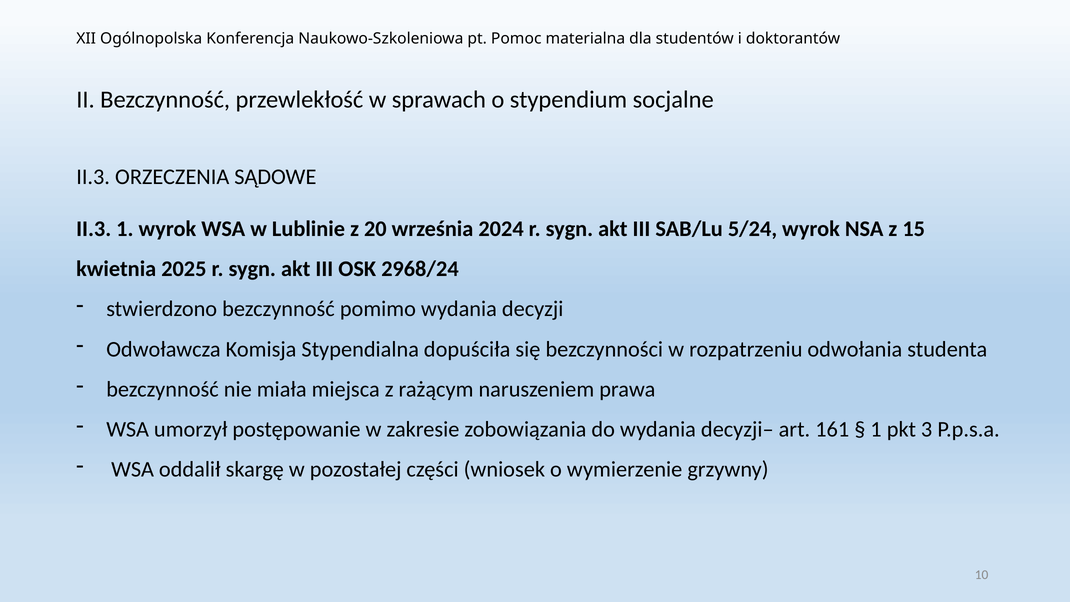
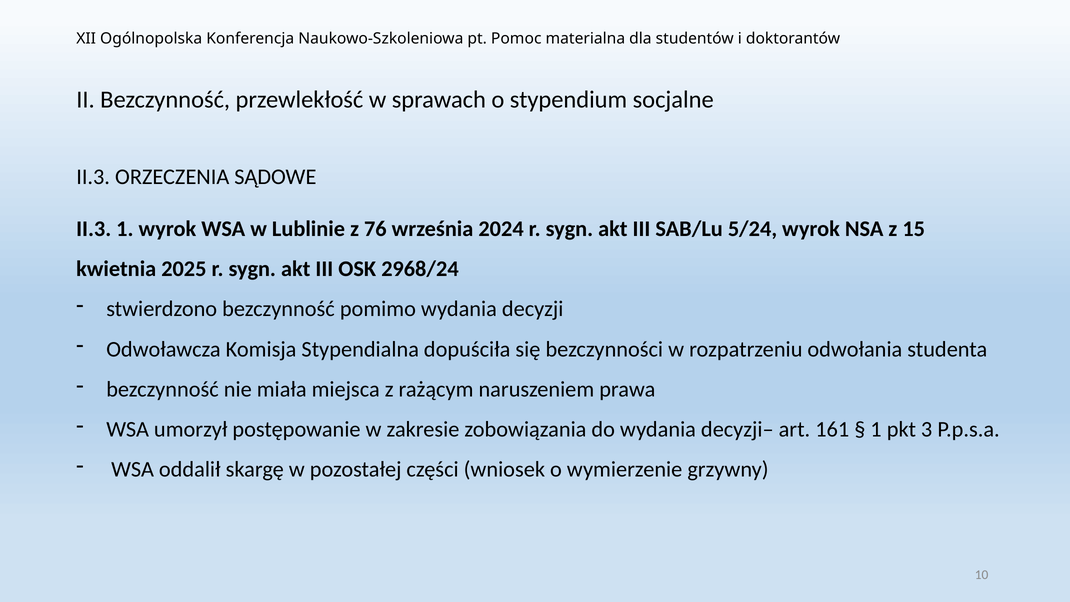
20: 20 -> 76 (375, 229)
